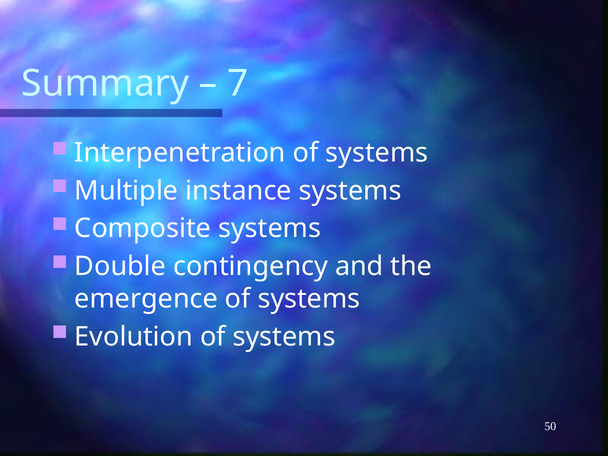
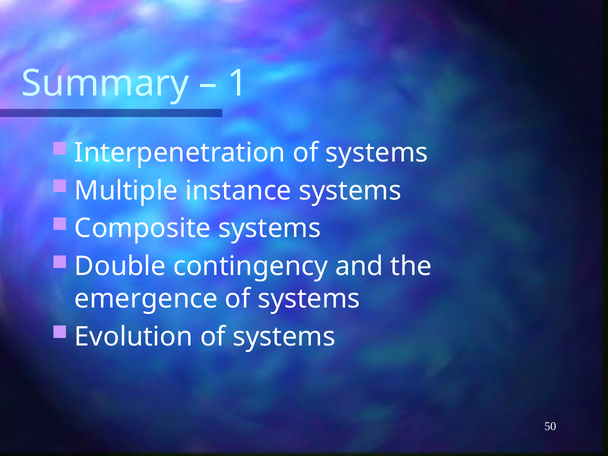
7: 7 -> 1 (238, 84)
